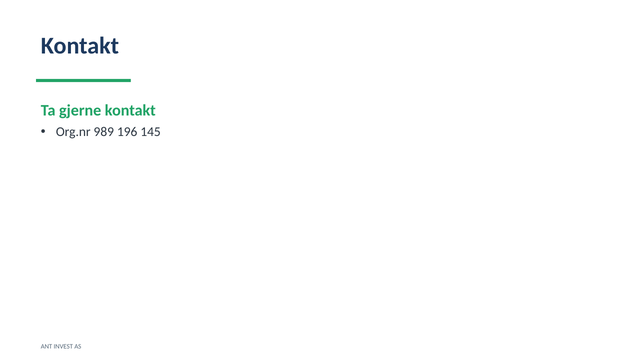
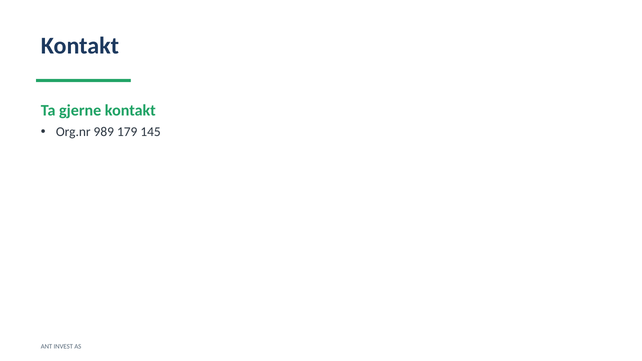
196: 196 -> 179 (127, 132)
